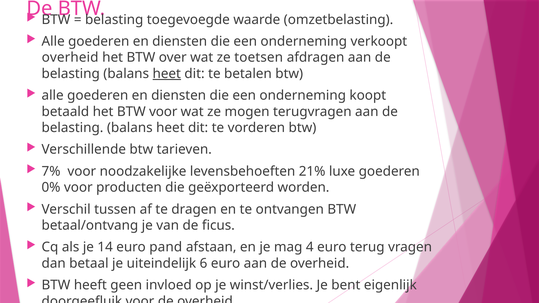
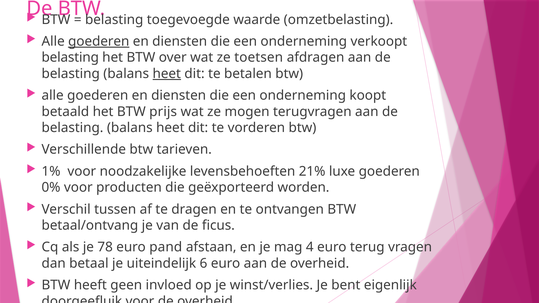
goederen underline: none -> present (99, 41)
overheid: overheid -> belasting (70, 58)
BTW voor: voor -> prijs (163, 112)
7%: 7% -> 1% (51, 171)
14: 14 -> 78 (105, 247)
